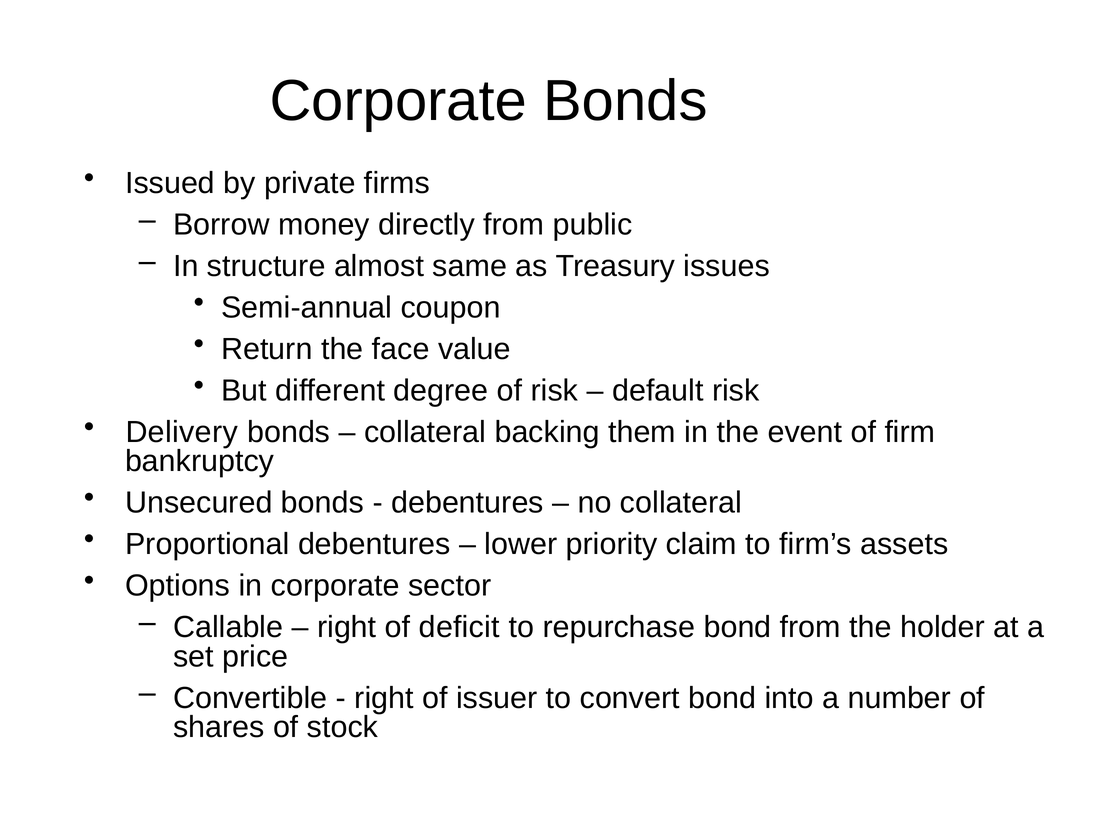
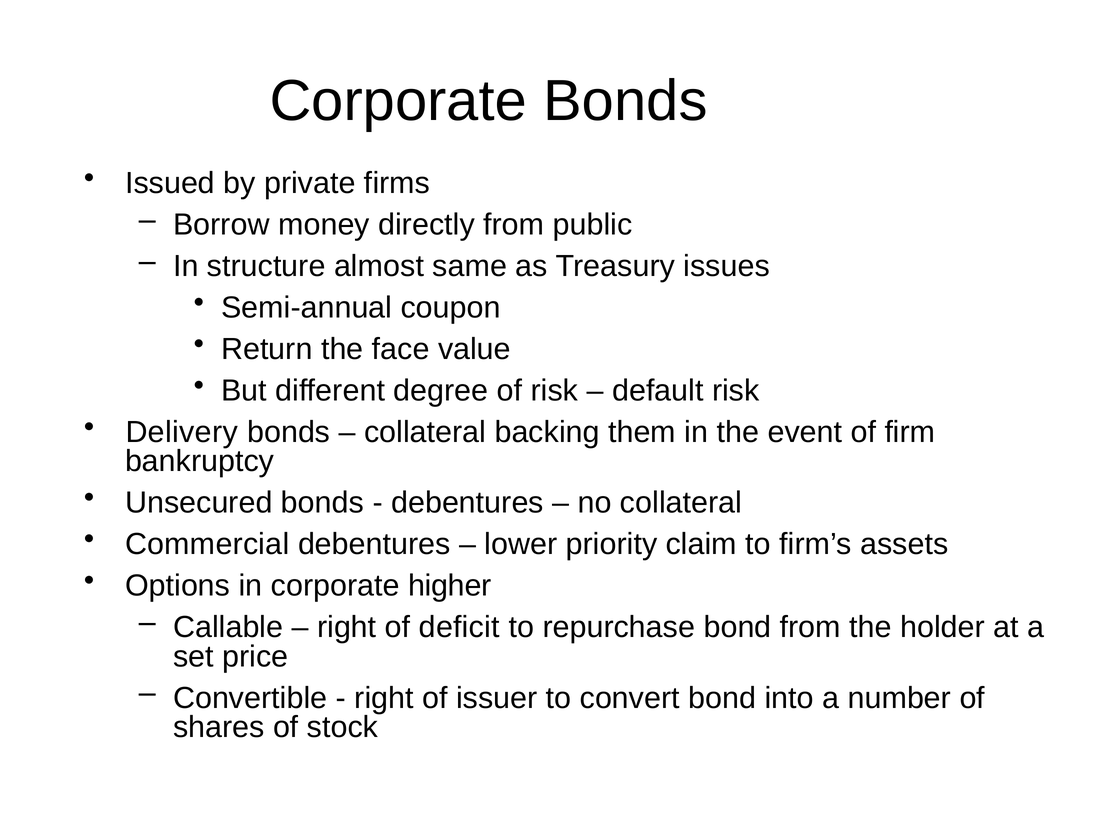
Proportional: Proportional -> Commercial (207, 544)
sector: sector -> higher (450, 586)
